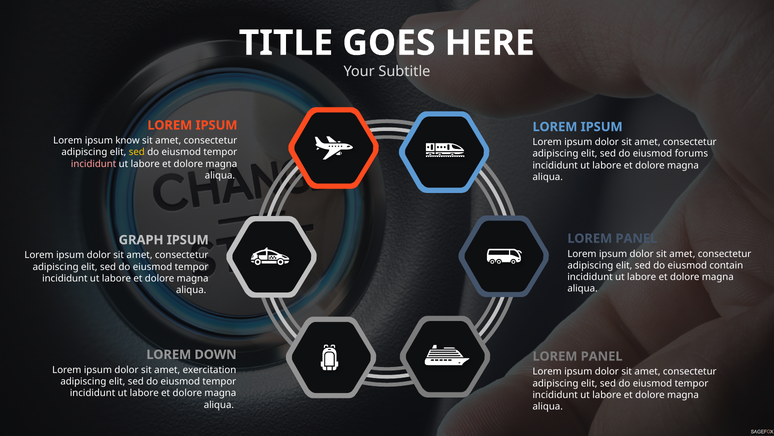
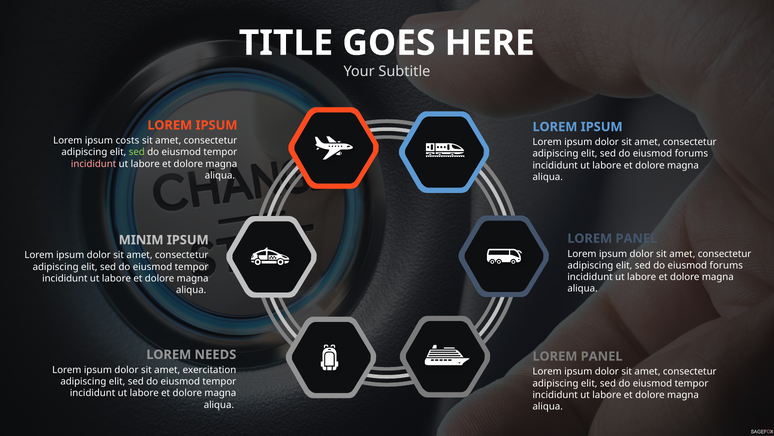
know: know -> costs (127, 140)
sed colour: yellow -> light green (137, 152)
GRAPH: GRAPH -> MINIM (141, 240)
contain: contain -> forums (726, 265)
DOWN: DOWN -> NEEDS (215, 354)
